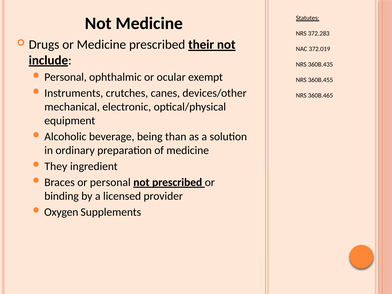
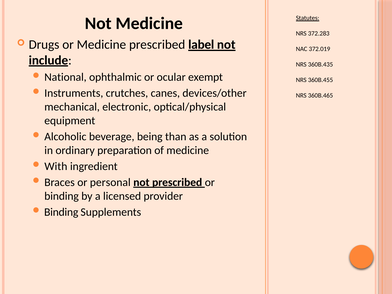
their: their -> label (201, 45)
Personal: Personal -> National (65, 77)
They: They -> With (56, 166)
Oxygen: Oxygen -> Binding (61, 212)
